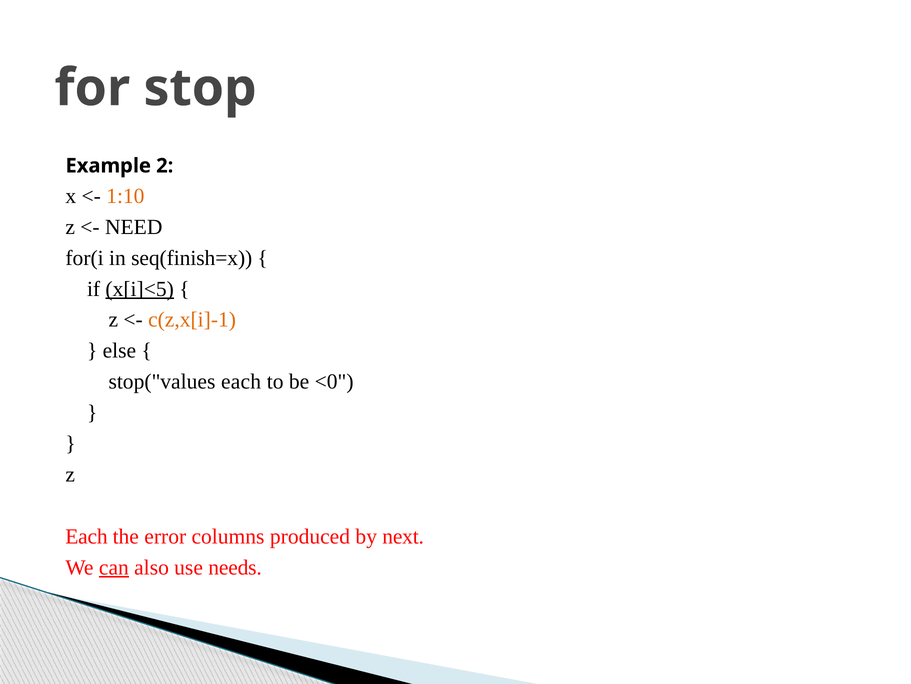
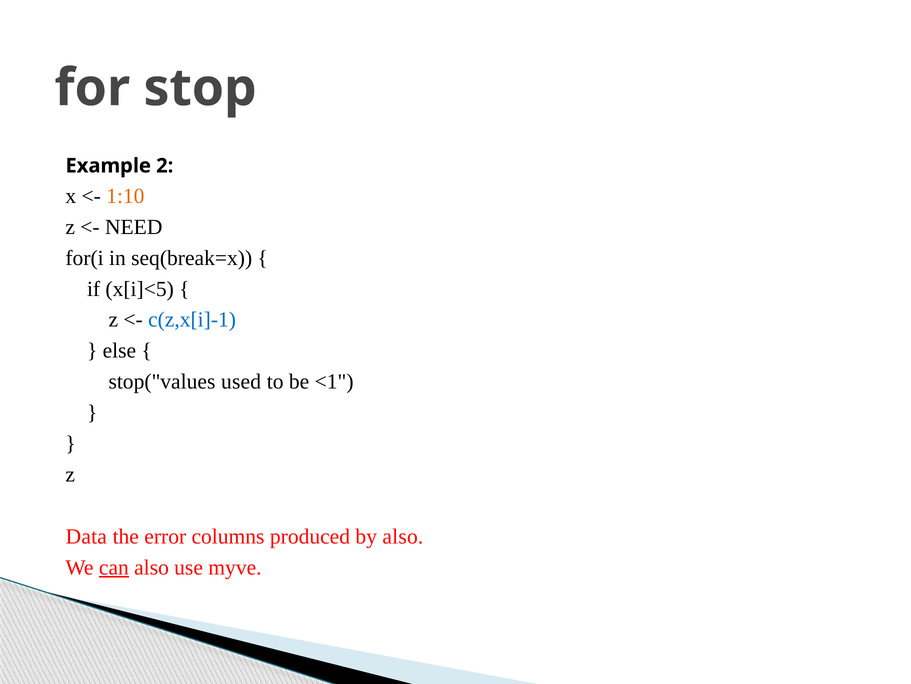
seq(finish=x: seq(finish=x -> seq(break=x (192, 258)
x[i]<5 underline: present -> none (140, 289)
c(z,x[i]-1 colour: orange -> blue (192, 319)
stop("values each: each -> used (241, 381)
<0: <0 -> <1 (334, 381)
Each: Each -> Data (86, 536)
by next: next -> also (403, 536)
needs: needs -> myve (235, 567)
